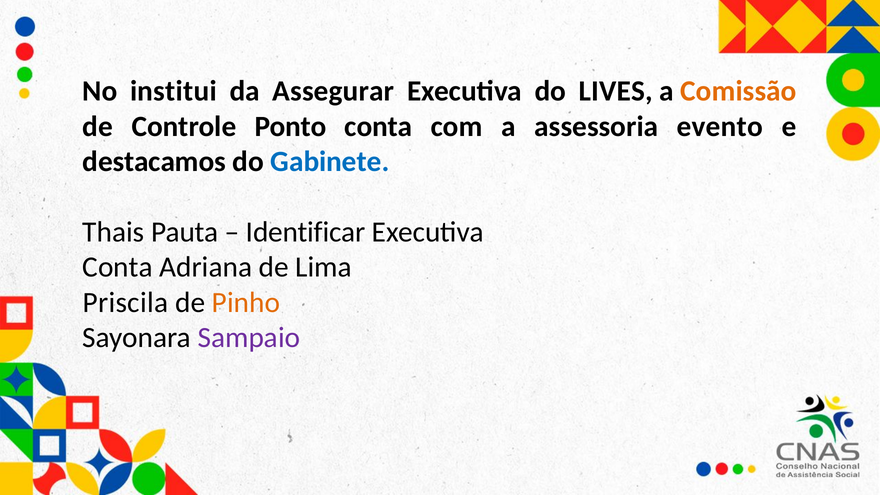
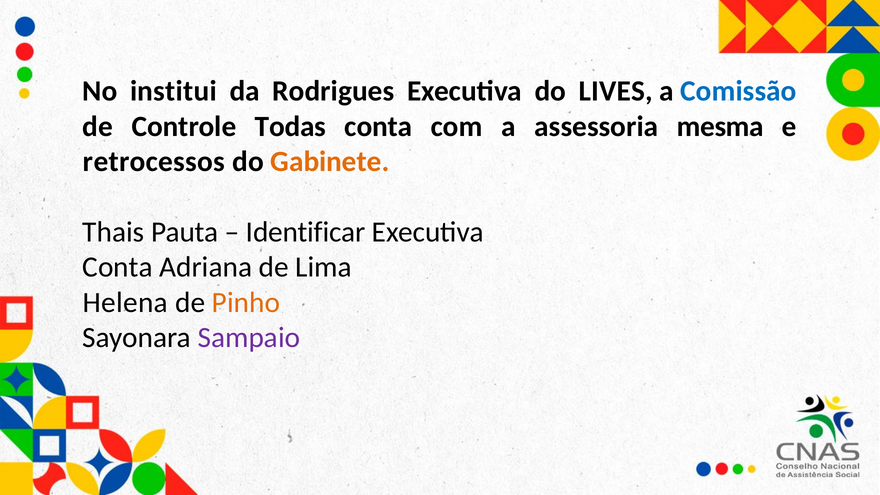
Assegurar: Assegurar -> Rodrigues (333, 91)
Comissão colour: orange -> blue (738, 91)
Ponto: Ponto -> Todas (291, 126)
evento: evento -> mesma (720, 126)
destacamos: destacamos -> retrocessos (154, 162)
Gabinete colour: blue -> orange (330, 162)
Priscila: Priscila -> Helena (125, 303)
